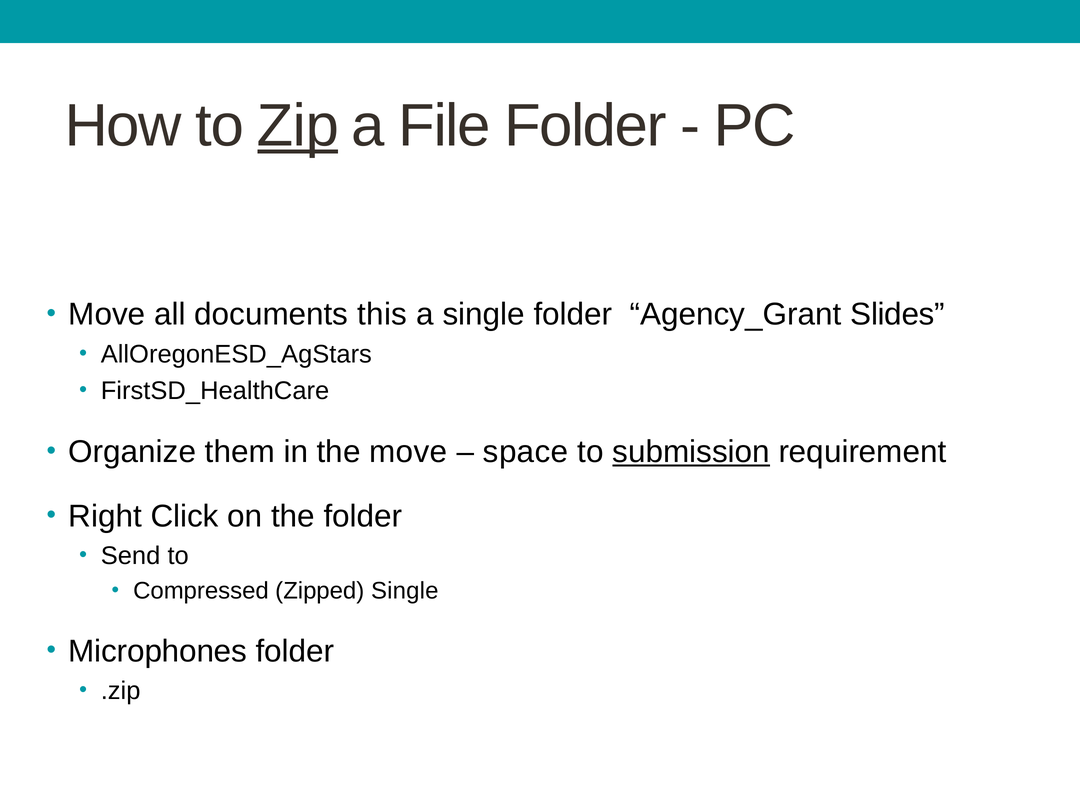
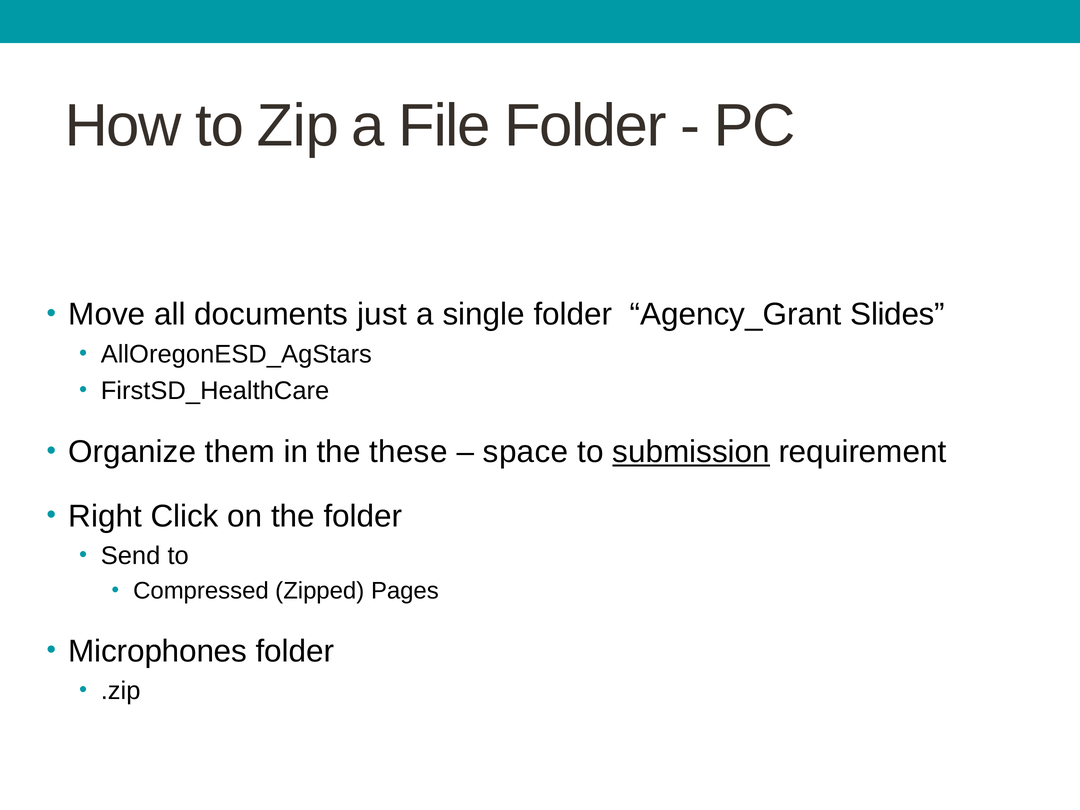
Zip underline: present -> none (298, 126)
this: this -> just (382, 314)
the move: move -> these (408, 452)
Zipped Single: Single -> Pages (405, 591)
